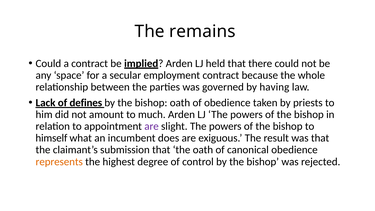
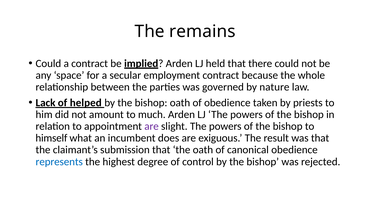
having: having -> nature (274, 87)
defines: defines -> helped (86, 103)
represents colour: orange -> blue (59, 162)
